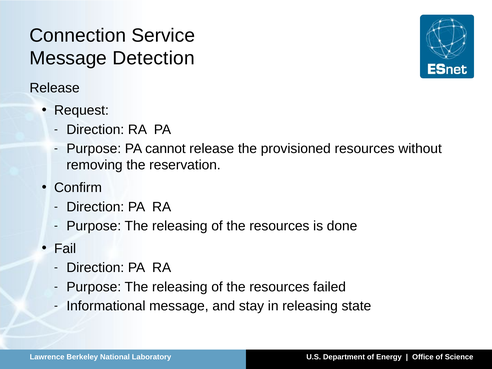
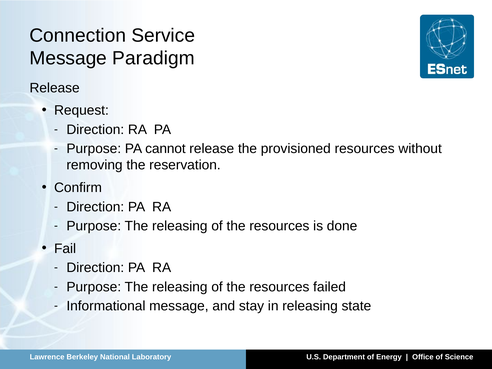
Detection: Detection -> Paradigm (154, 58)
